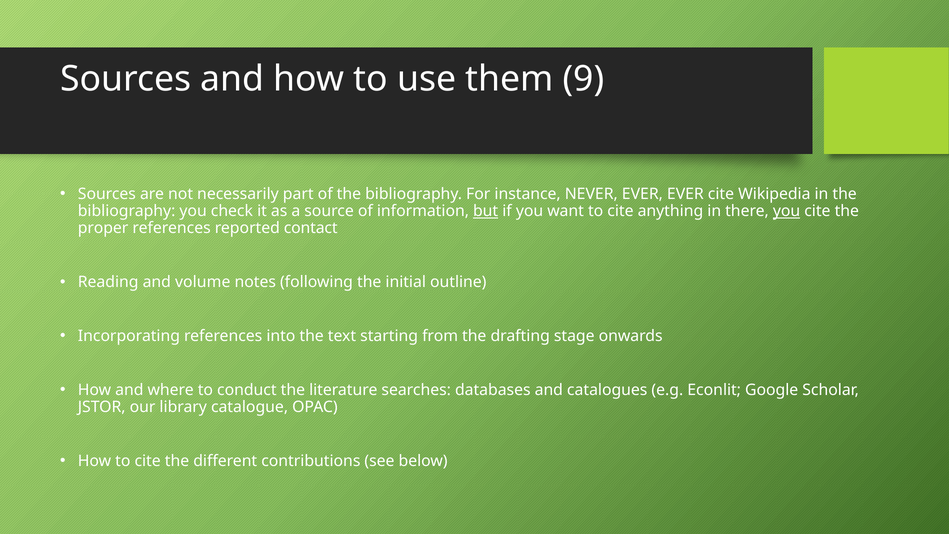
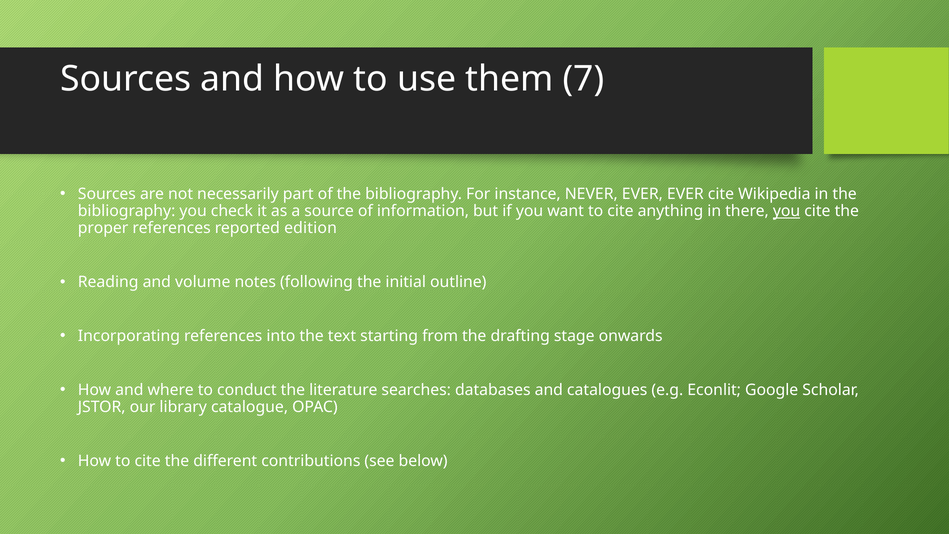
9: 9 -> 7 (584, 79)
but underline: present -> none (486, 211)
contact: contact -> edition (311, 228)
